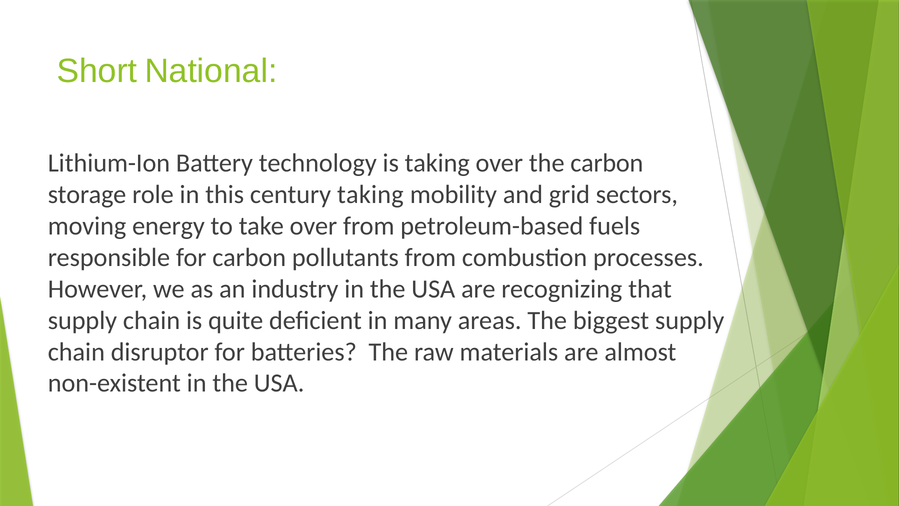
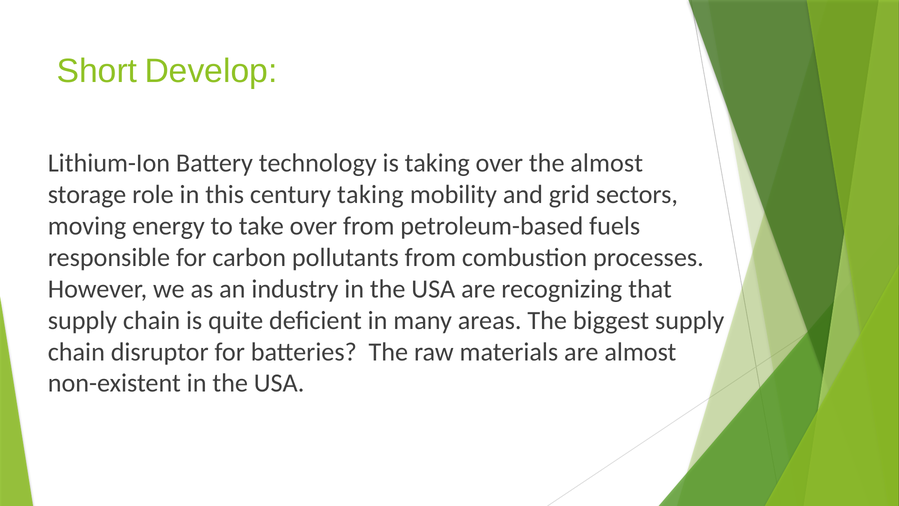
National: National -> Develop (211, 71)
the carbon: carbon -> almost (607, 163)
